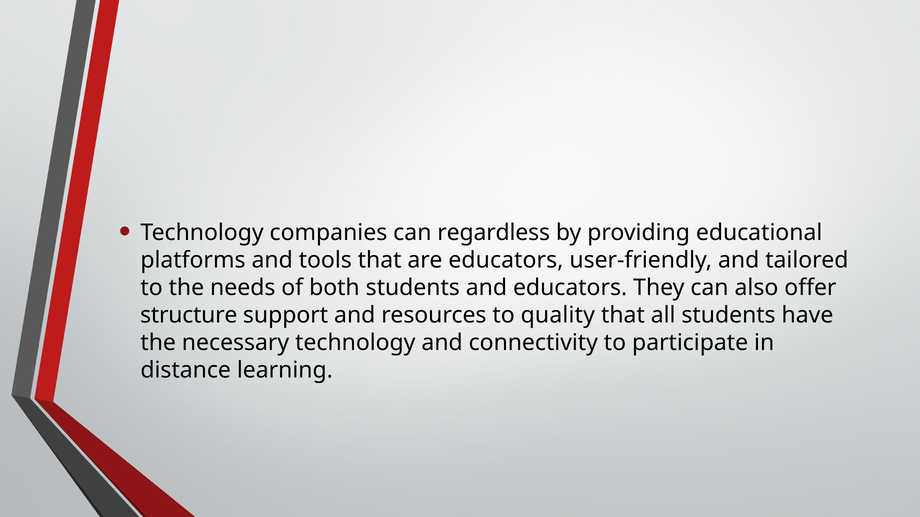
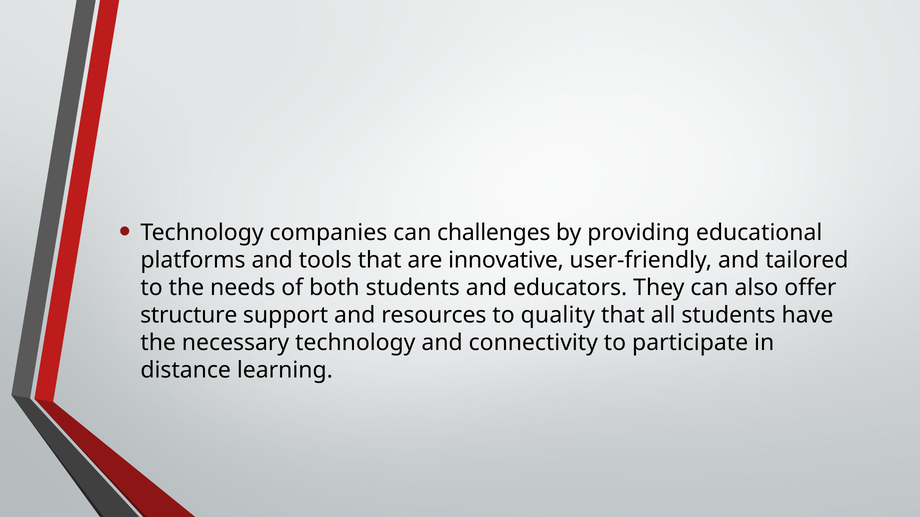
regardless: regardless -> challenges (494, 233)
are educators: educators -> innovative (506, 260)
